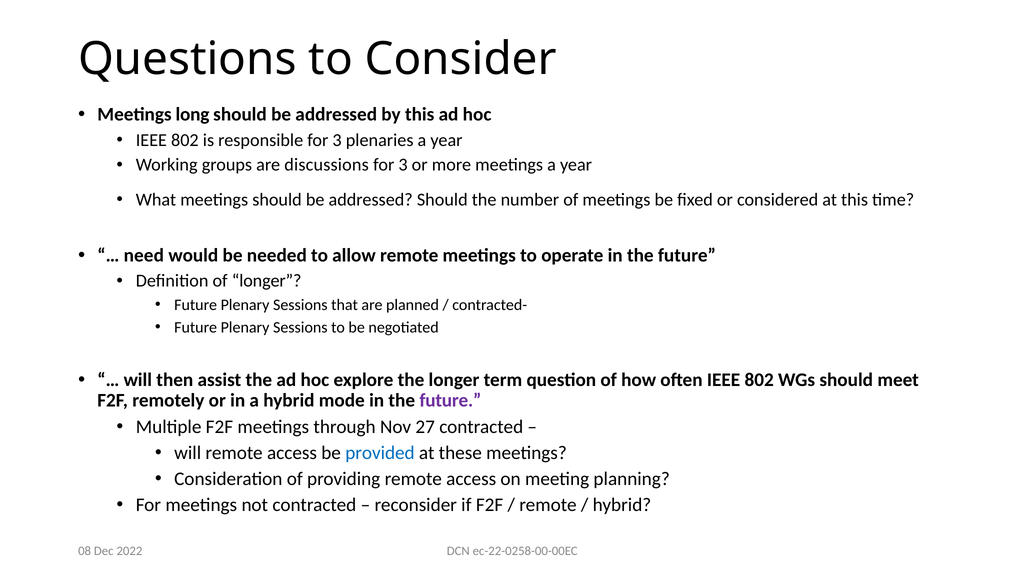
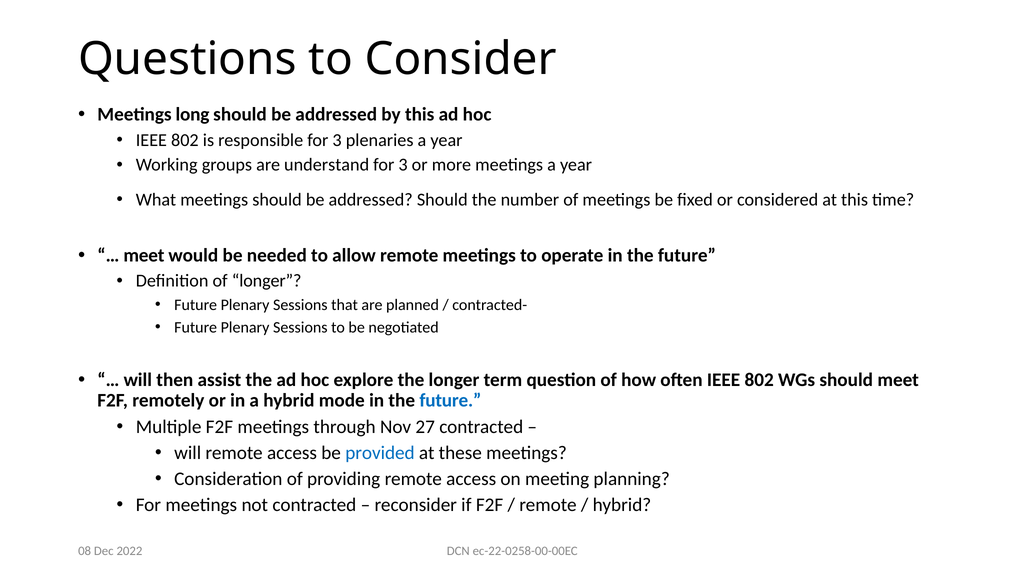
discussions: discussions -> understand (327, 165)
need: need -> meet (144, 255)
future colour: purple -> blue (450, 400)
